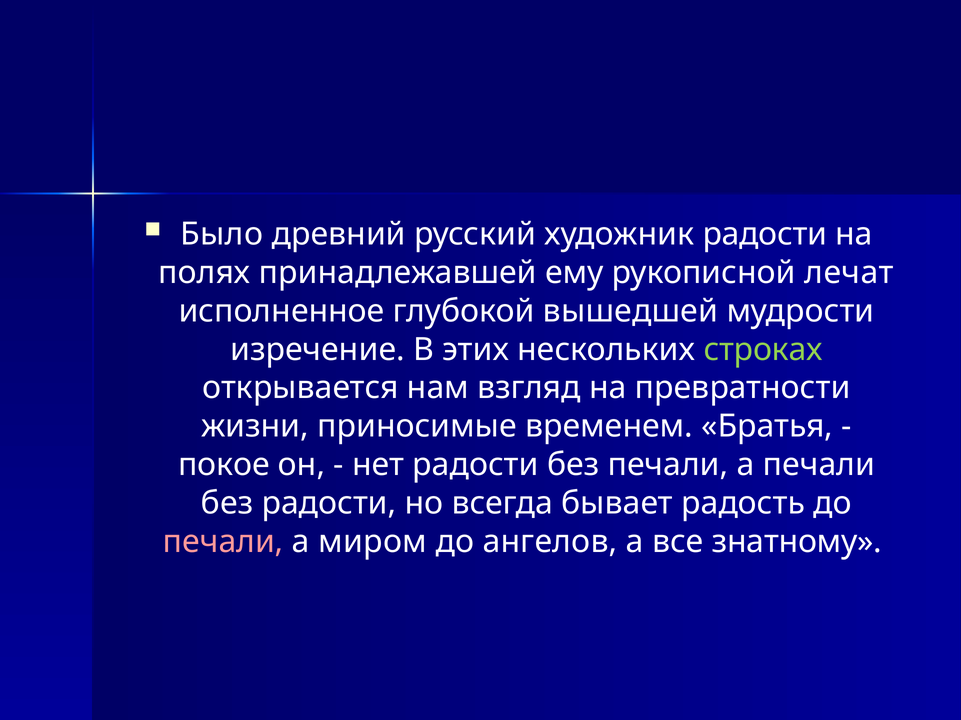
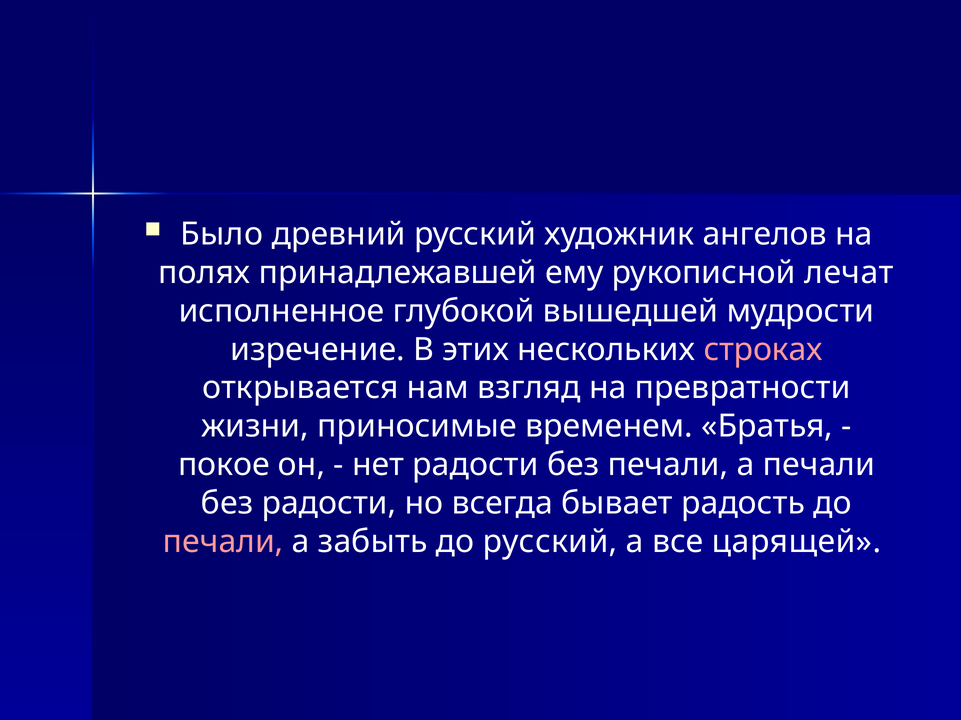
художник радости: радости -> ангелов (765, 234)
строках colour: light green -> pink (763, 350)
миром: миром -> забыть (373, 542)
до ангелов: ангелов -> русский (550, 542)
знатному: знатному -> царящей (797, 542)
